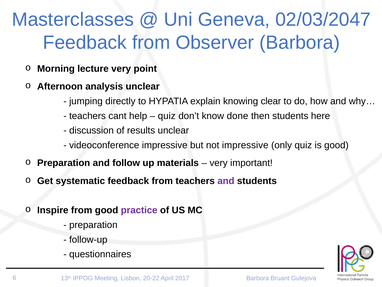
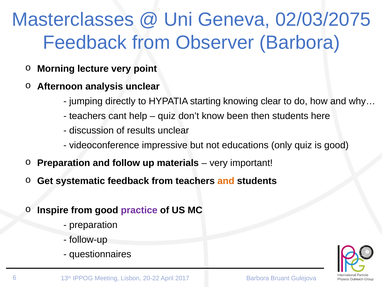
02/03/2047: 02/03/2047 -> 02/03/2075 (323, 20)
explain: explain -> starting (205, 101)
done: done -> been (238, 116)
not impressive: impressive -> educations (245, 145)
and colour: purple -> orange (226, 181)
